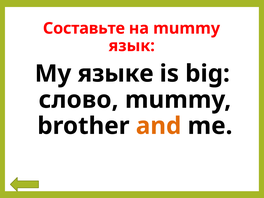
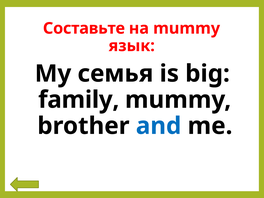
языке: языке -> семья (115, 74)
слово: слово -> family (79, 100)
and colour: orange -> blue (159, 126)
